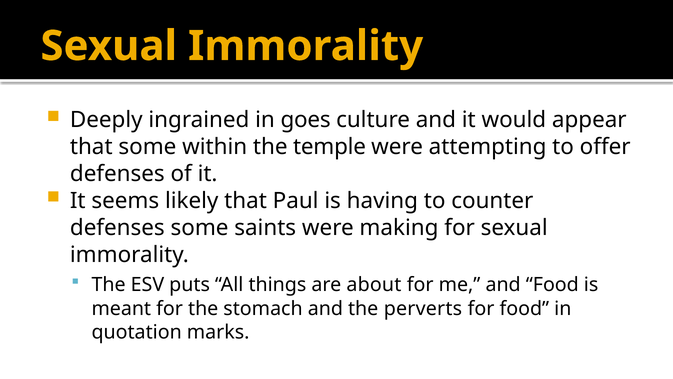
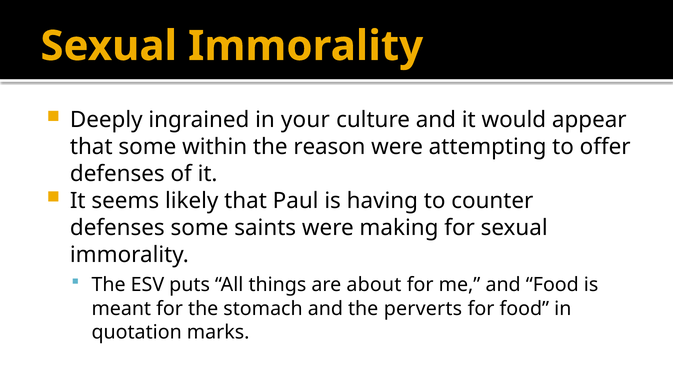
goes: goes -> your (305, 120)
temple: temple -> reason (329, 147)
